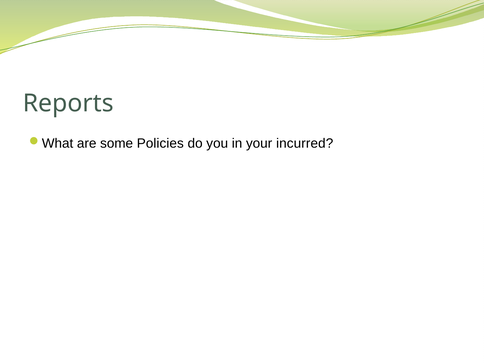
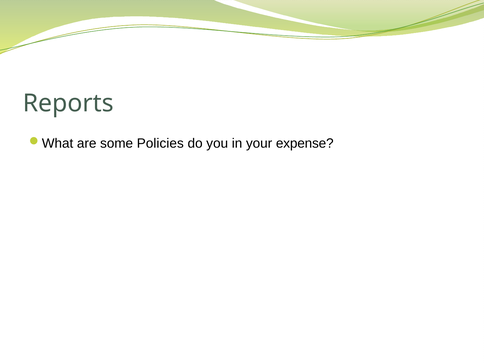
incurred: incurred -> expense (305, 144)
